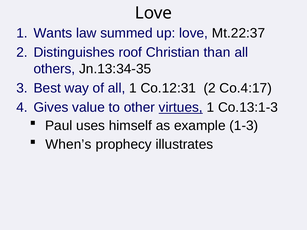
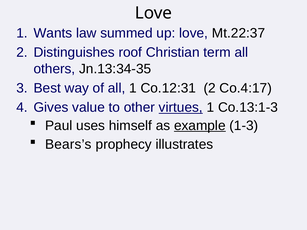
than: than -> term (217, 52)
example underline: none -> present (200, 126)
When’s: When’s -> Bears’s (68, 145)
